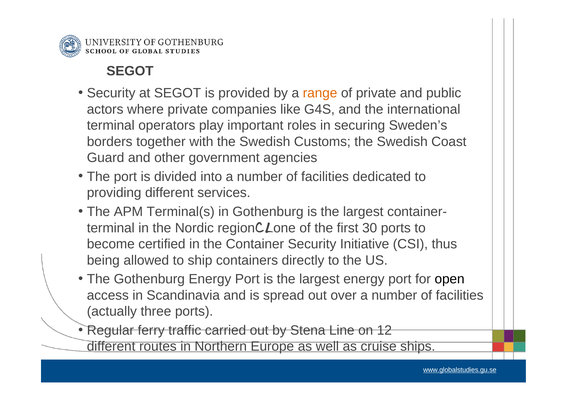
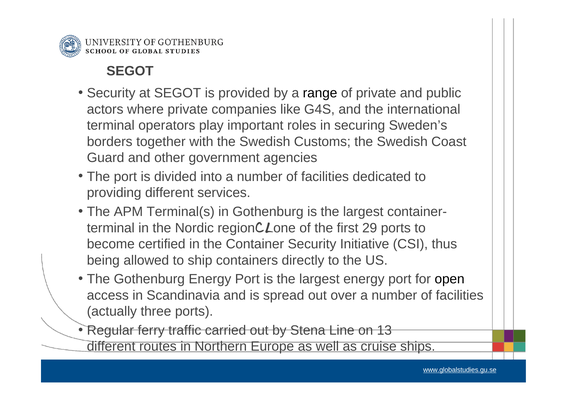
range colour: orange -> black (320, 93)
30: 30 -> 29 (370, 228)
12: 12 -> 13 (384, 330)
